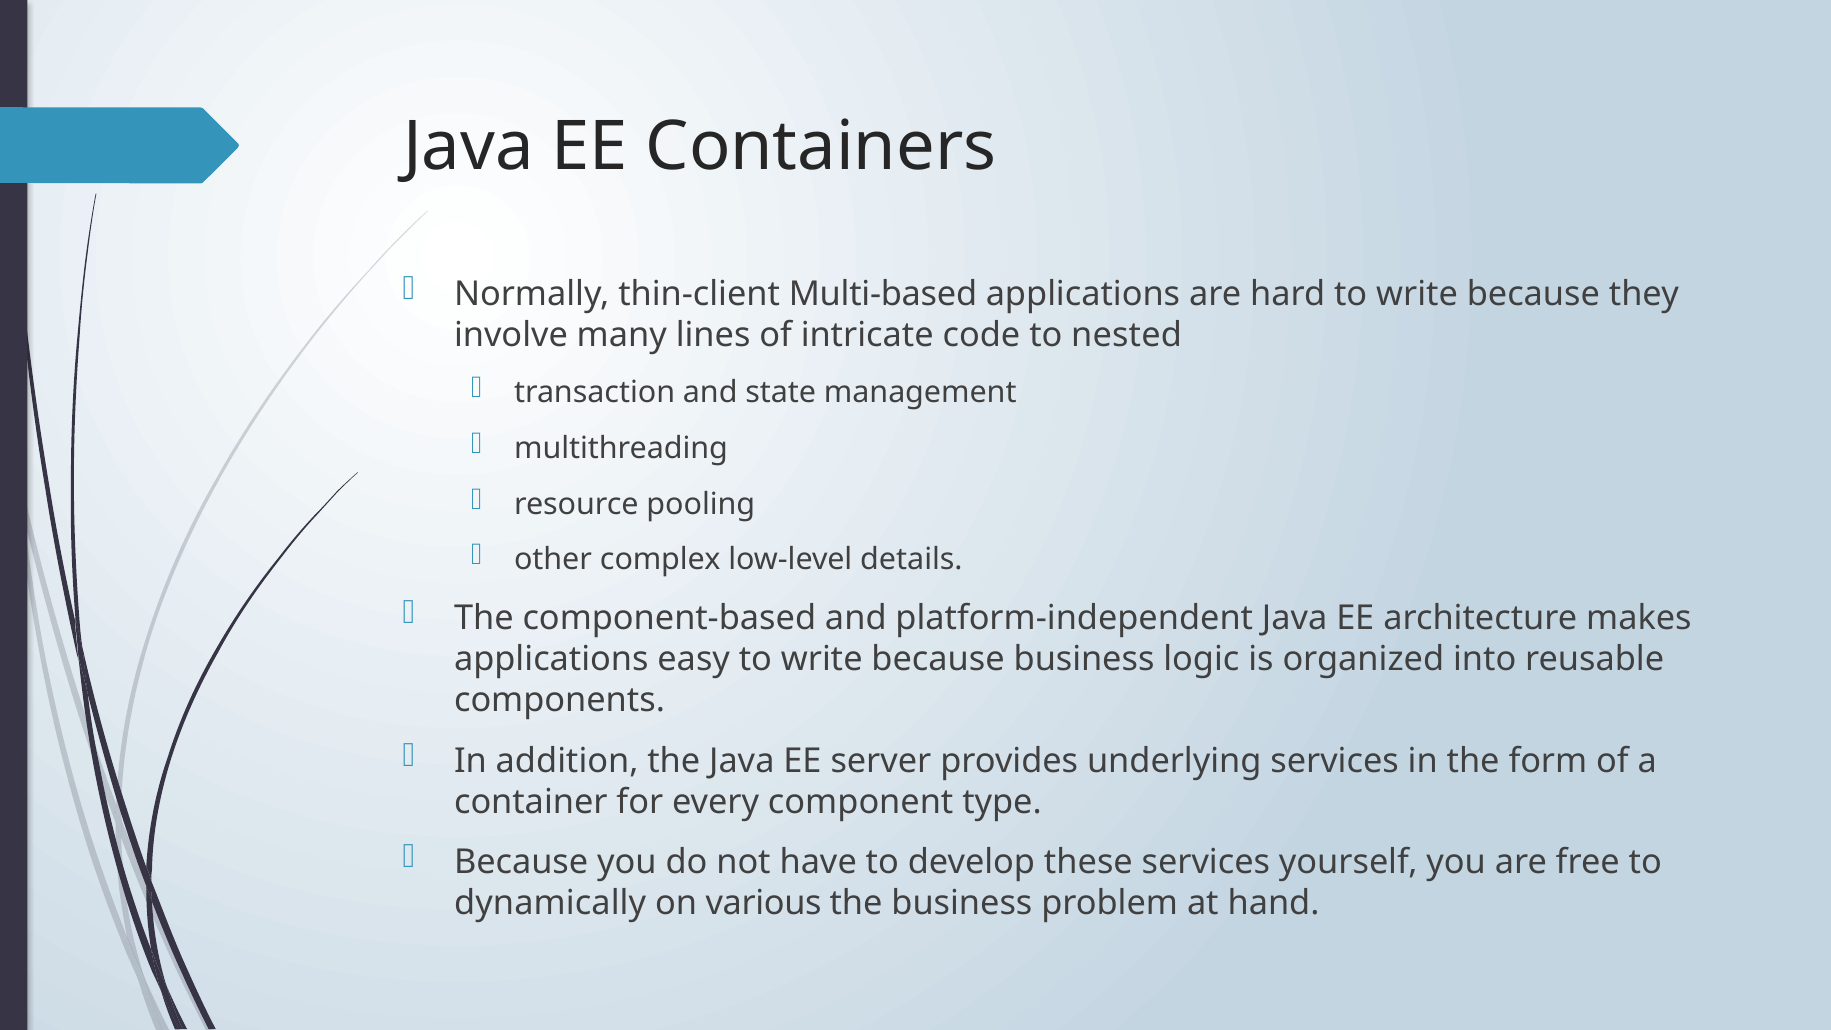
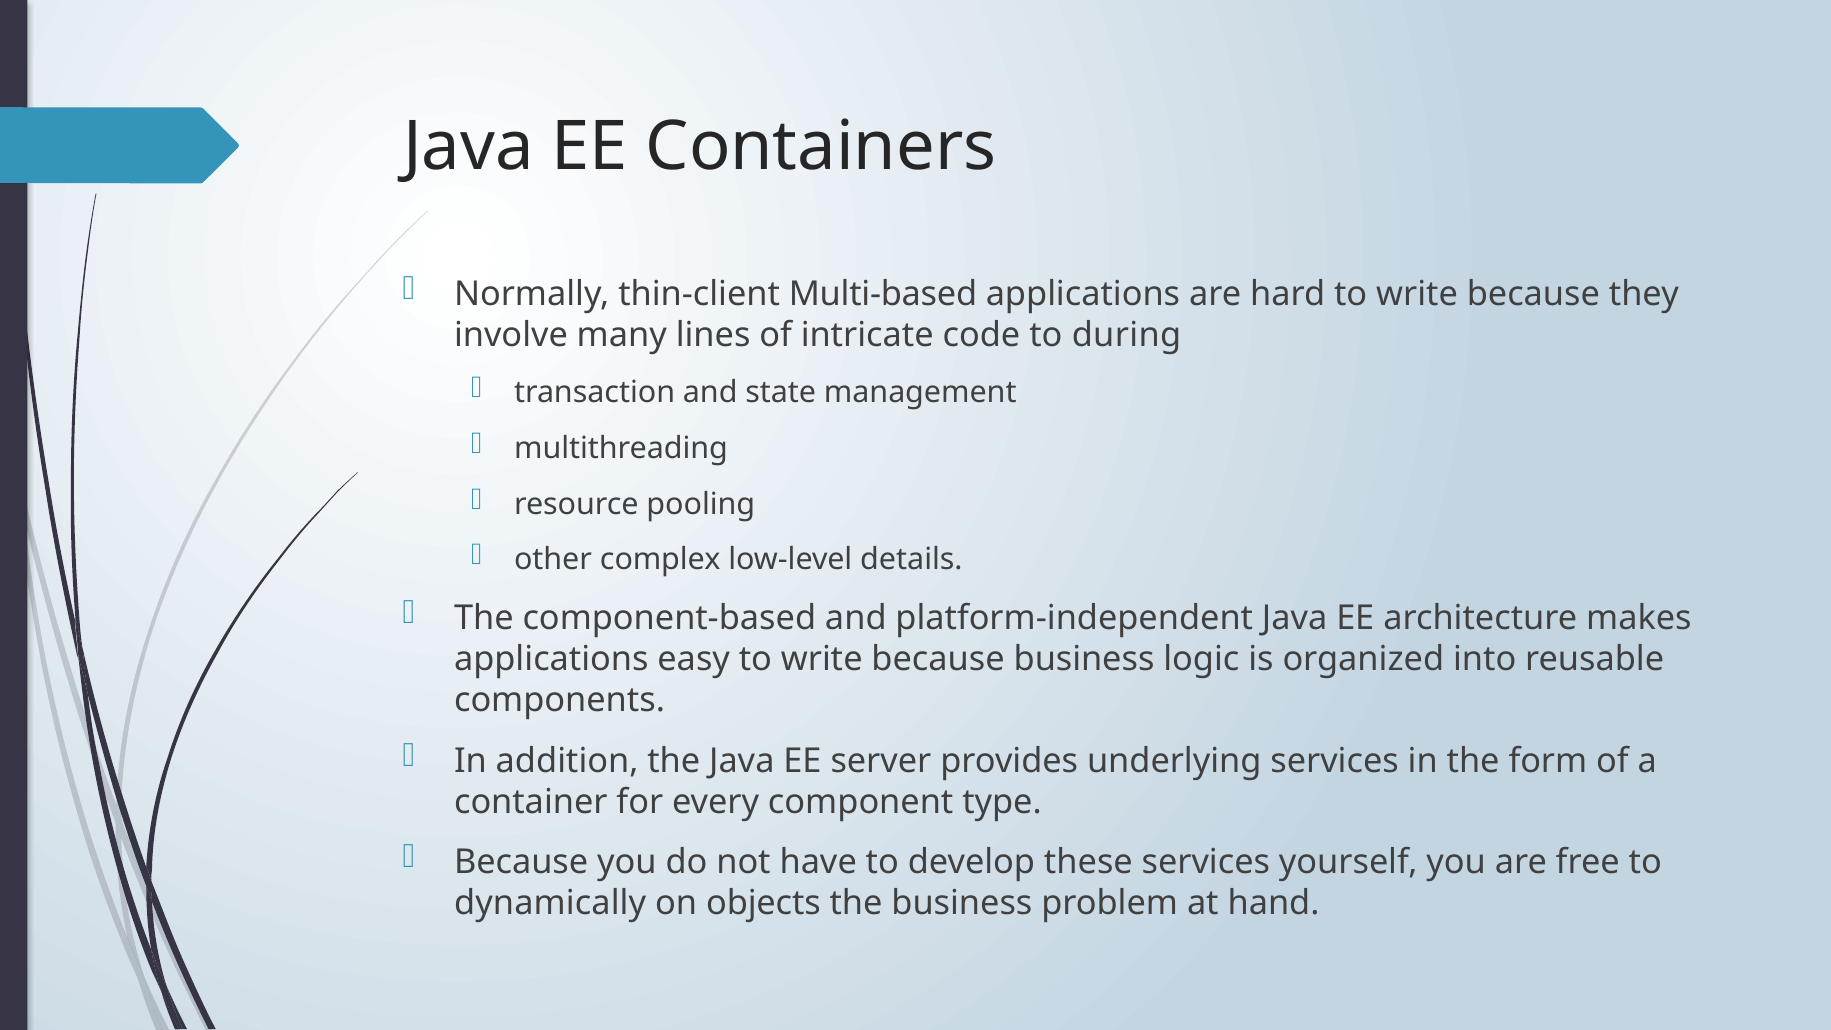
nested: nested -> during (1126, 335)
various: various -> objects (763, 903)
